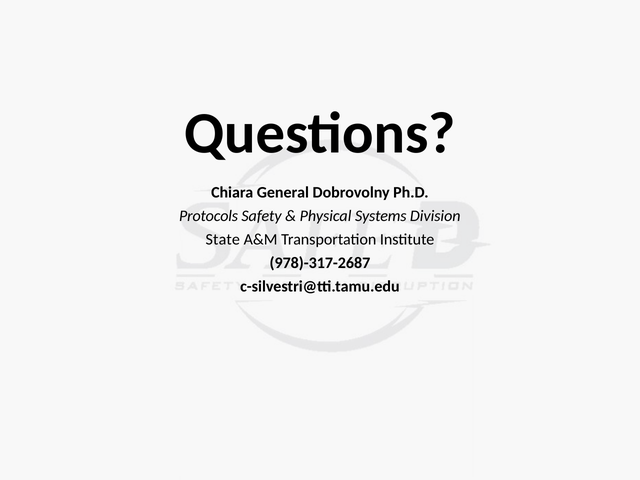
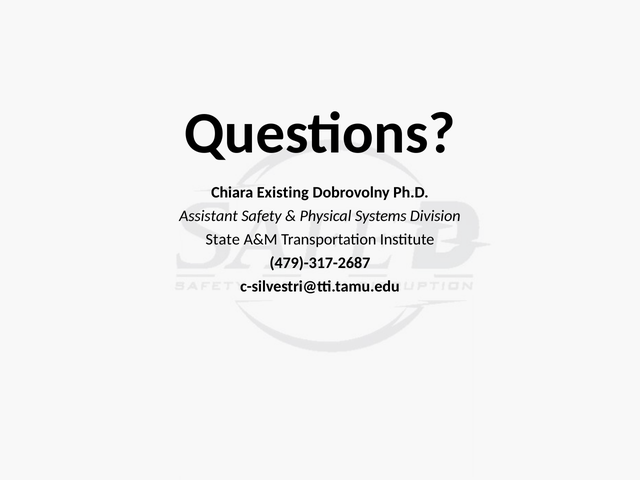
General: General -> Existing (283, 192)
Protocols: Protocols -> Assistant (208, 216)
978)-317-2687: 978)-317-2687 -> 479)-317-2687 (320, 263)
